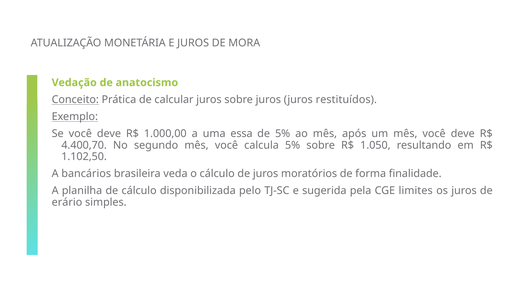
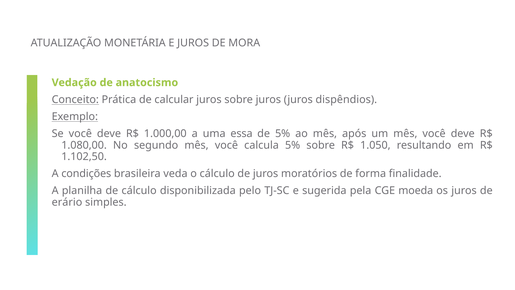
restituídos: restituídos -> dispêndios (346, 99)
4.400,70: 4.400,70 -> 1.080,00 (84, 145)
bancários: bancários -> condições (86, 174)
limites: limites -> moeda (416, 190)
